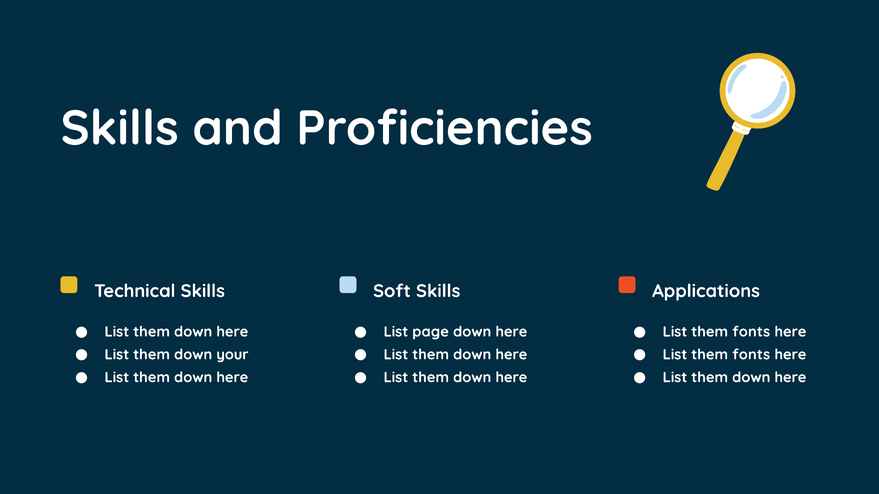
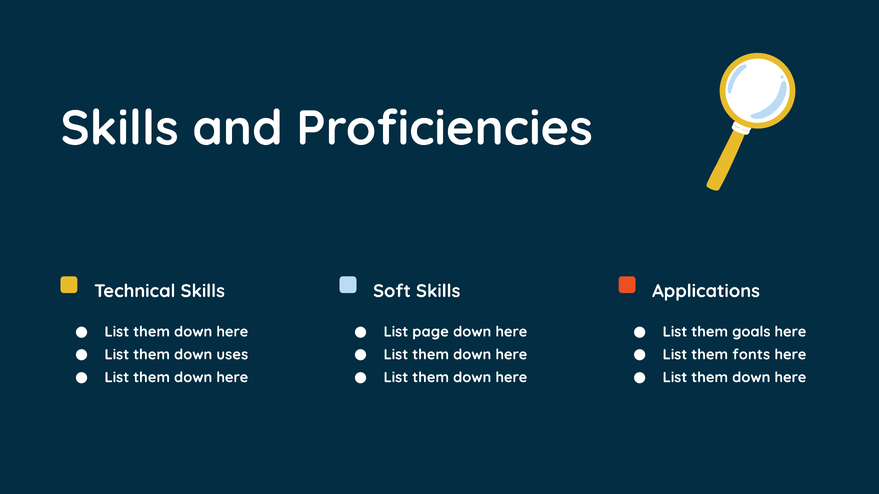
fonts: fonts -> goals (751, 332)
your: your -> uses (232, 355)
